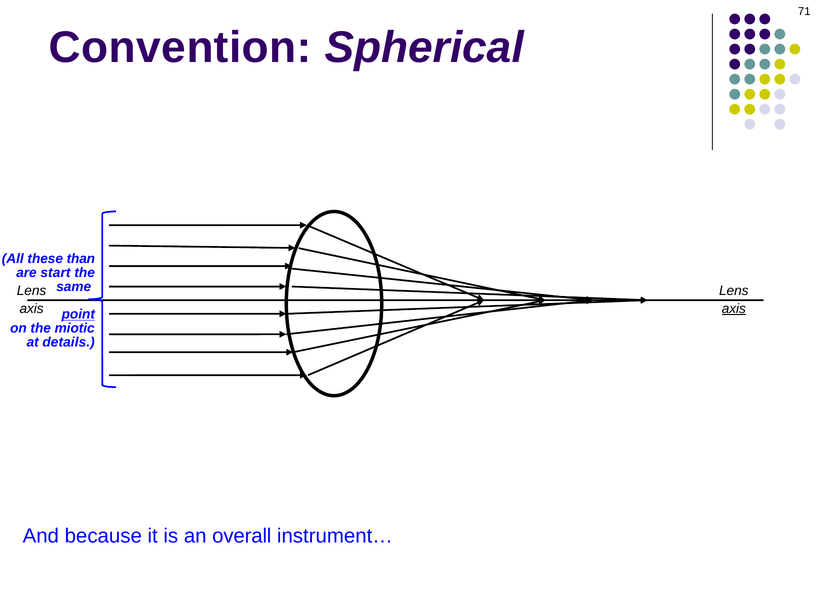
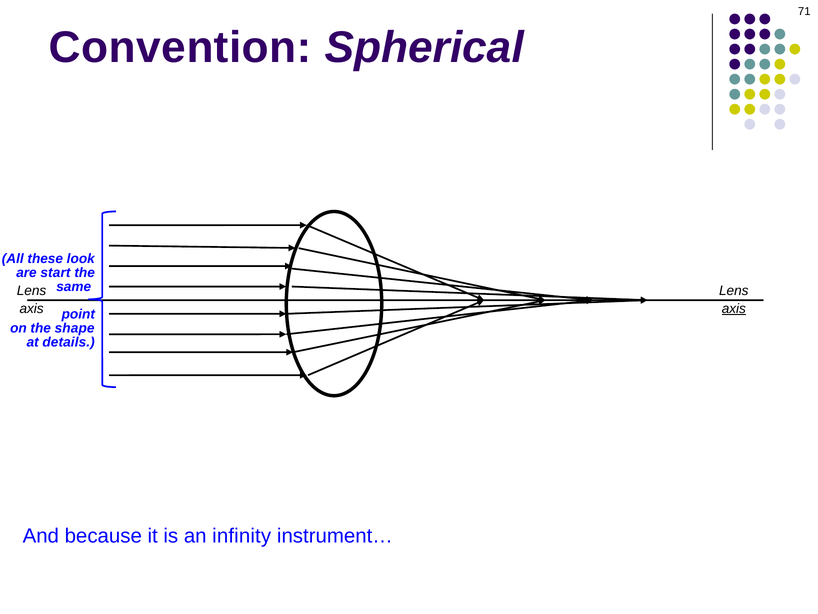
than: than -> look (81, 259)
point underline: present -> none (78, 314)
miotic: miotic -> shape (75, 328)
overall: overall -> infinity (242, 536)
